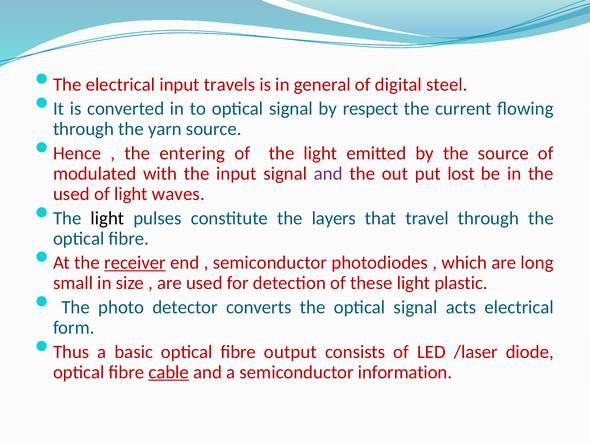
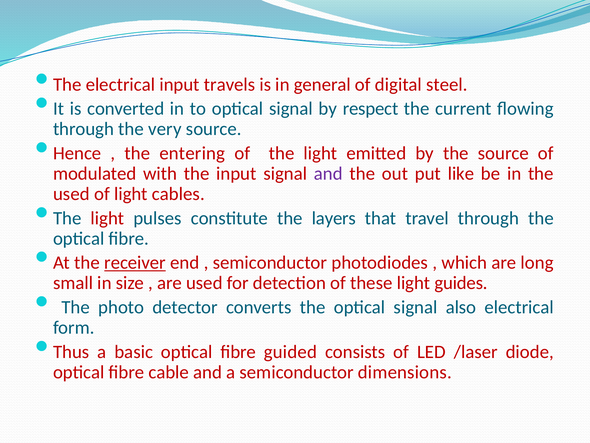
yarn: yarn -> very (165, 129)
lost: lost -> like (461, 173)
waves: waves -> cables (178, 194)
light colour: black -> red (107, 218)
plastic: plastic -> guides (461, 283)
acts: acts -> also (461, 307)
output: output -> guided (290, 351)
cable underline: present -> none (169, 372)
information: information -> dimensions (405, 372)
